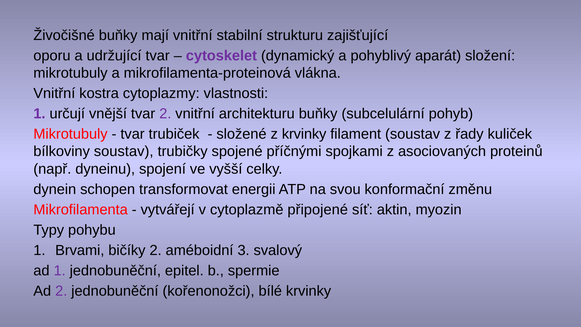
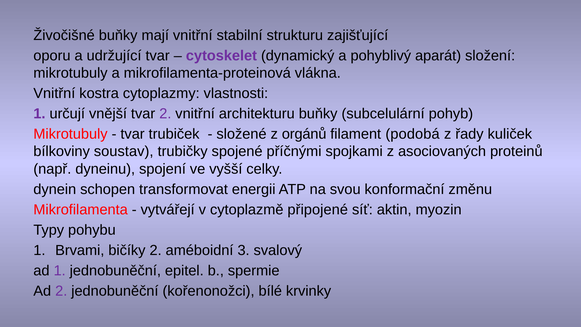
z krvinky: krvinky -> orgánů (304, 134)
filament soustav: soustav -> podobá (413, 134)
